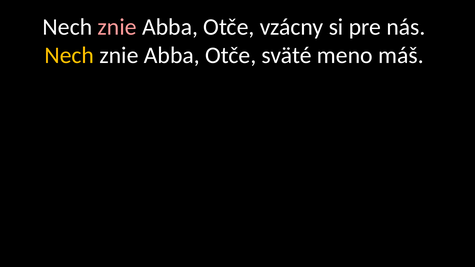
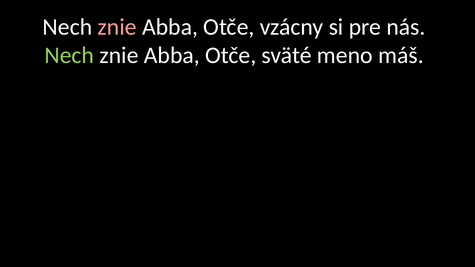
Nech colour: yellow -> light green (69, 56)
